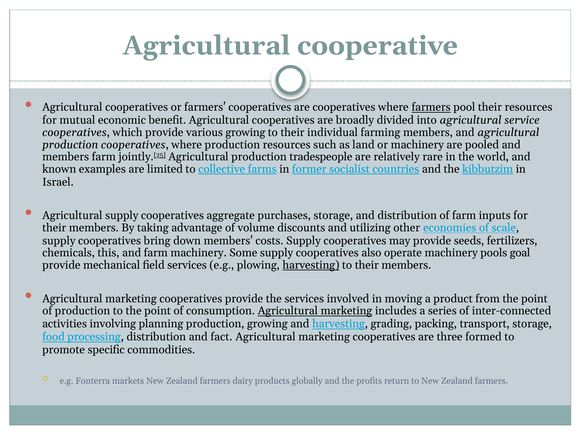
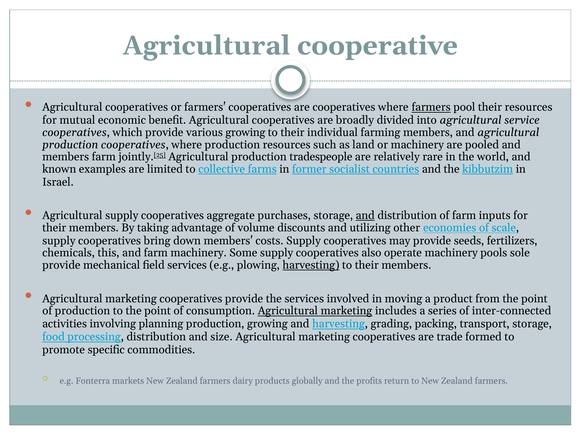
and underline: none -> present (365, 216)
goal: goal -> sole (520, 253)
fact: fact -> size (221, 337)
three: three -> trade (450, 337)
